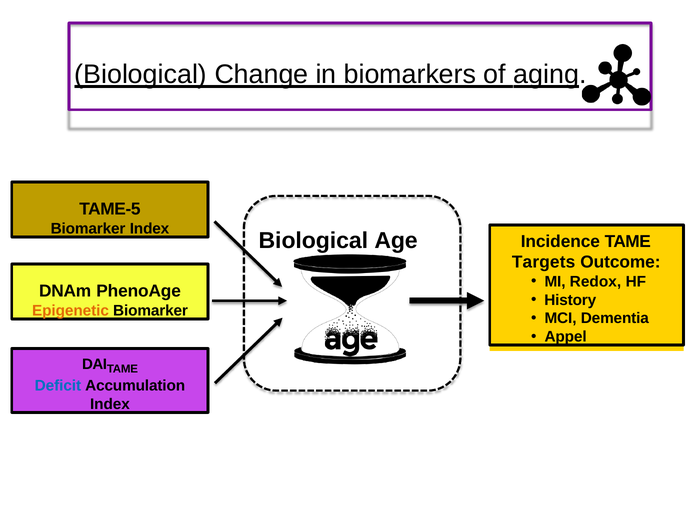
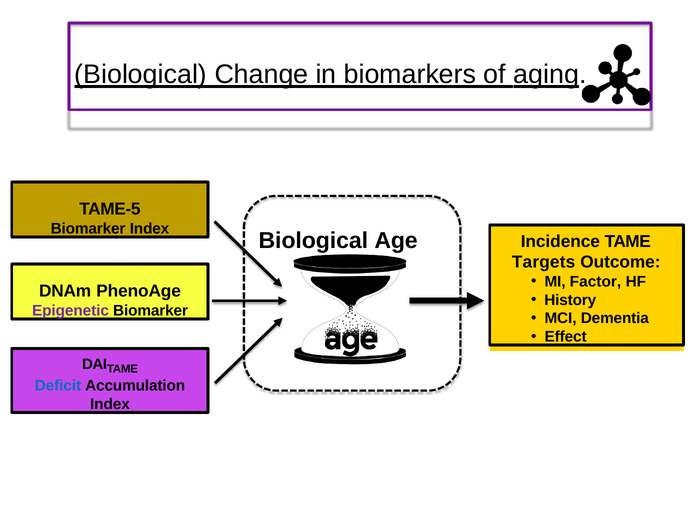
Redox: Redox -> Factor (595, 282)
Epigenetic colour: orange -> purple (70, 311)
Appel: Appel -> Effect (566, 337)
